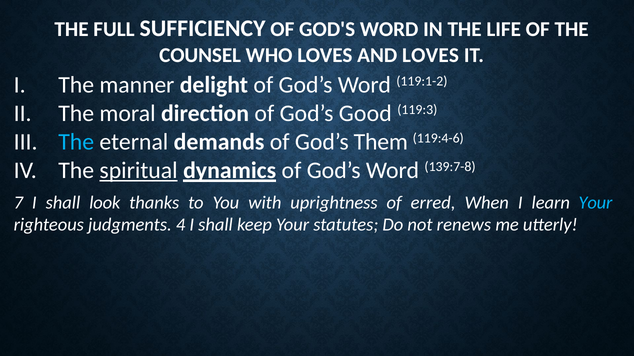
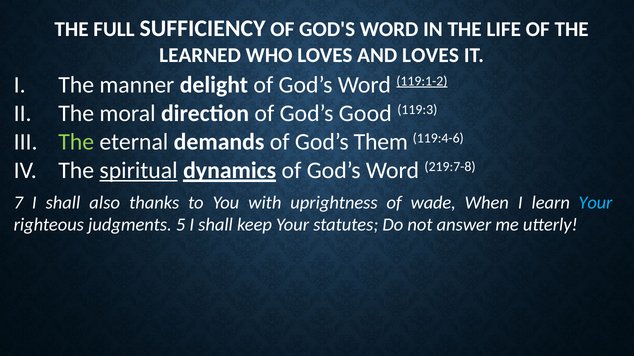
COUNSEL: COUNSEL -> LEARNED (200, 55)
119:1-2 underline: none -> present (422, 81)
The colour: light blue -> light green (76, 142)
139:7-8: 139:7-8 -> 219:7-8 (450, 167)
look: look -> also (105, 203)
erred: erred -> wade (433, 203)
4: 4 -> 5 (181, 225)
renews: renews -> answer (464, 225)
